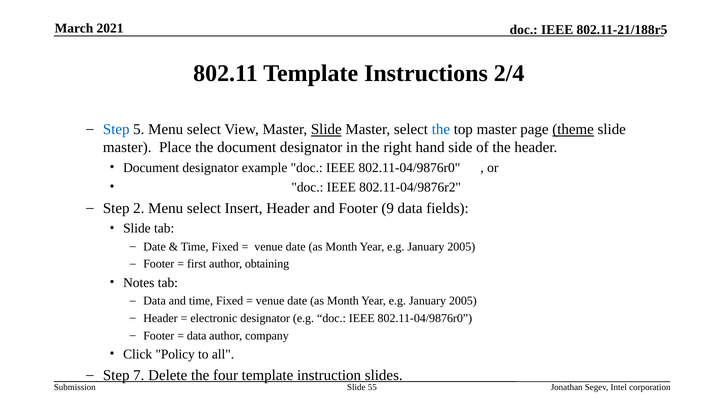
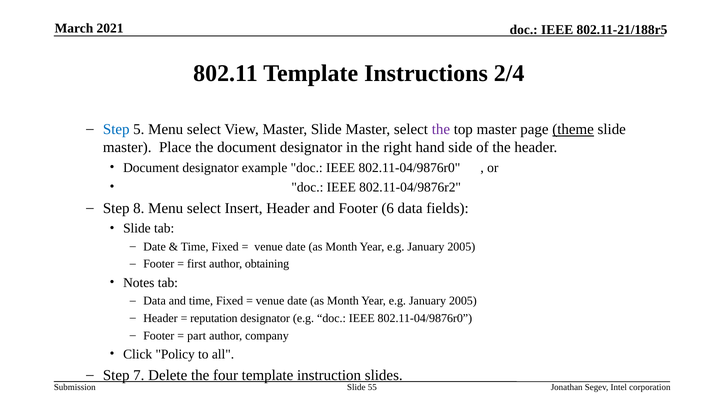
Slide underline: present -> none (326, 129)
the colour: blue -> purple (441, 129)
2: 2 -> 8 (139, 208)
9: 9 -> 6 (388, 208)
electronic: electronic -> reputation (214, 318)
data: data -> part (197, 335)
